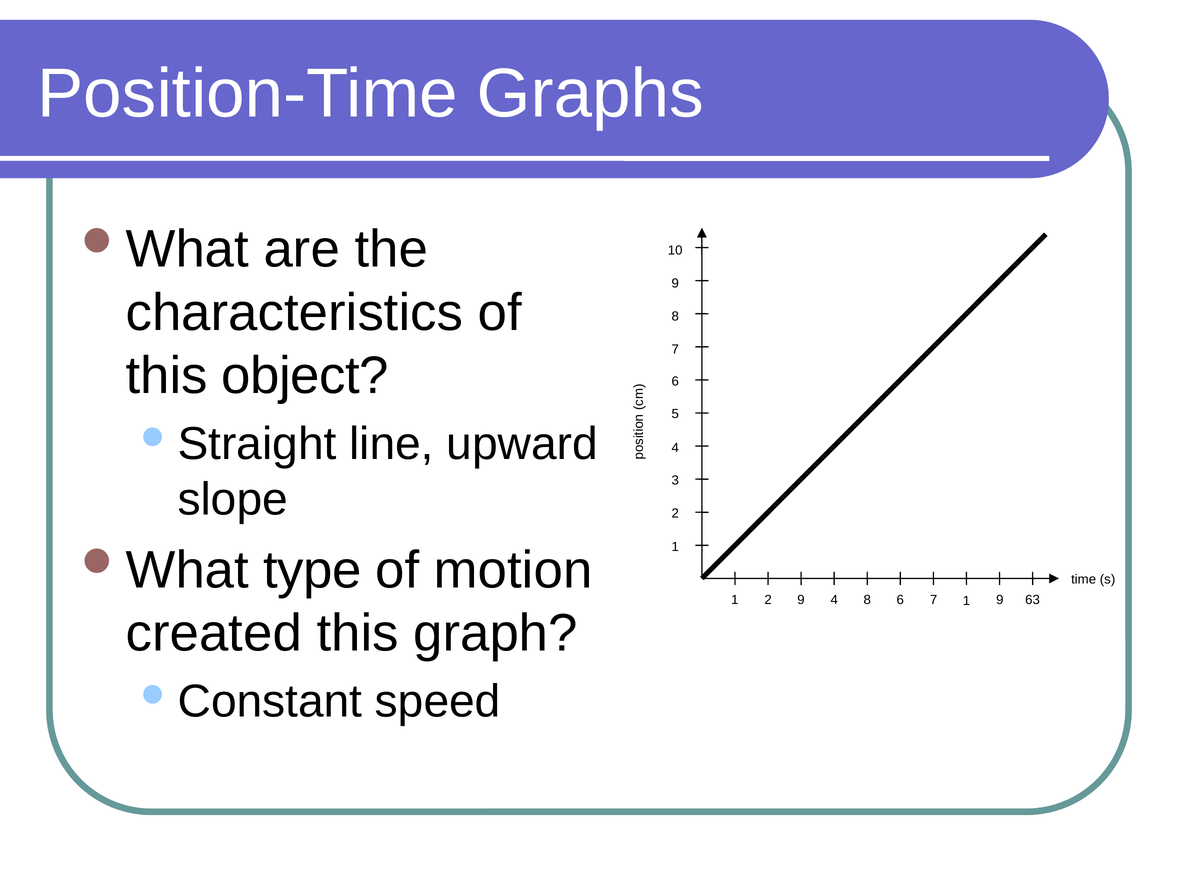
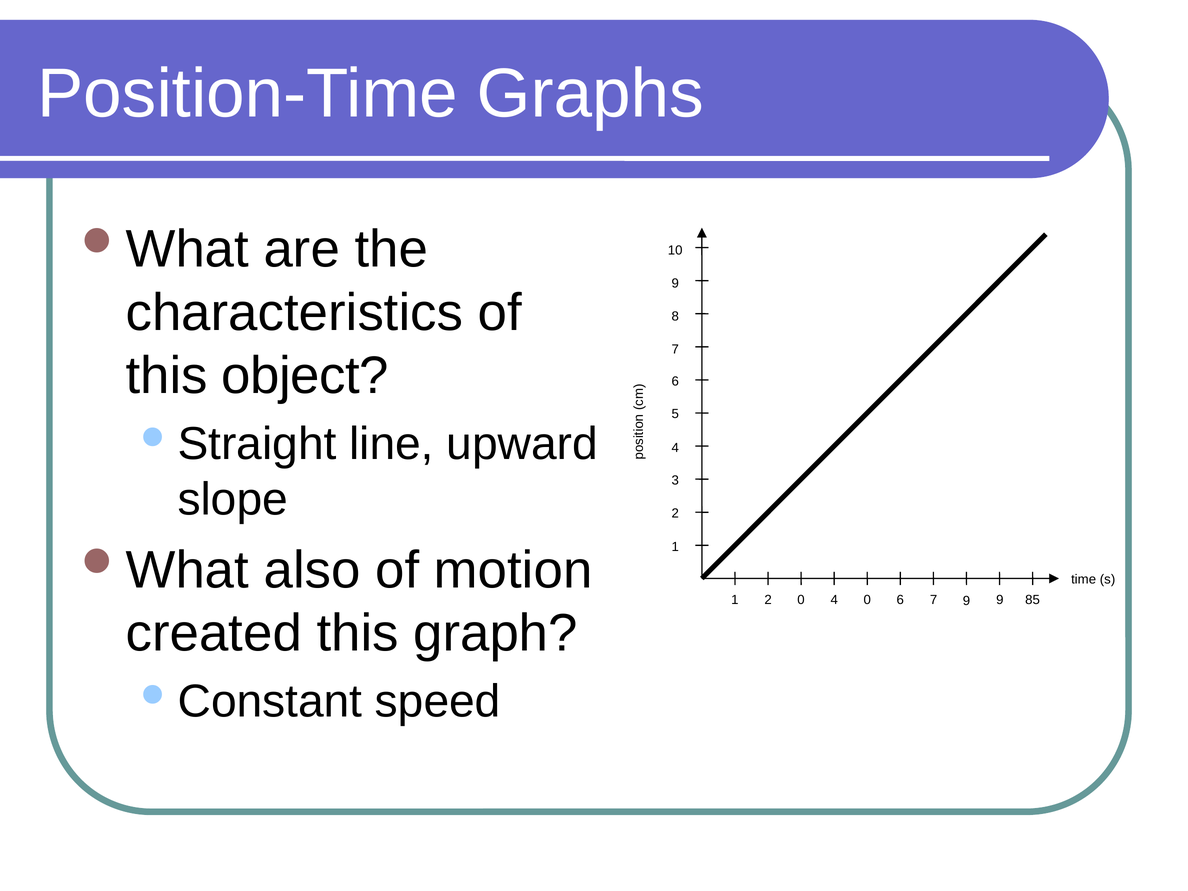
type: type -> also (312, 570)
2 9: 9 -> 0 (801, 600)
4 8: 8 -> 0 (867, 600)
7 1: 1 -> 9 (967, 601)
63: 63 -> 85 (1033, 600)
